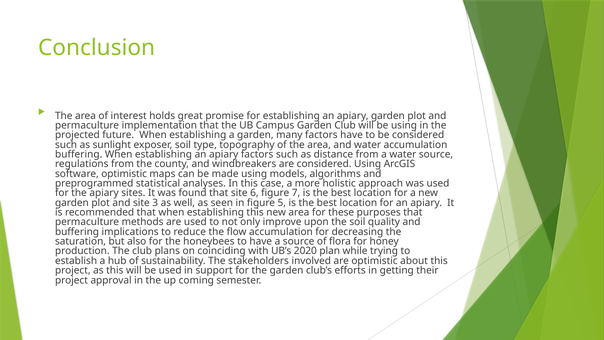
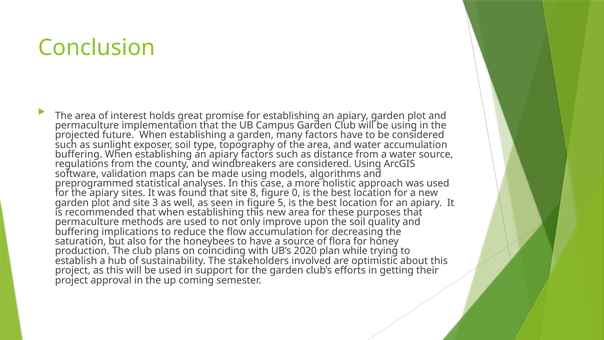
software optimistic: optimistic -> validation (124, 174)
6: 6 -> 8 (254, 193)
7: 7 -> 0 (296, 193)
